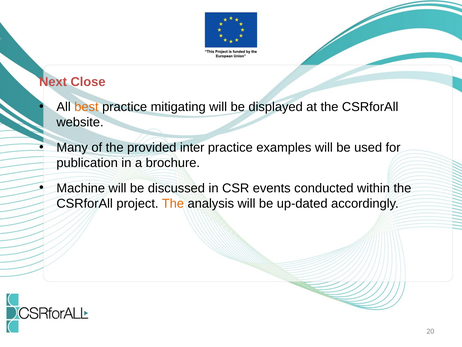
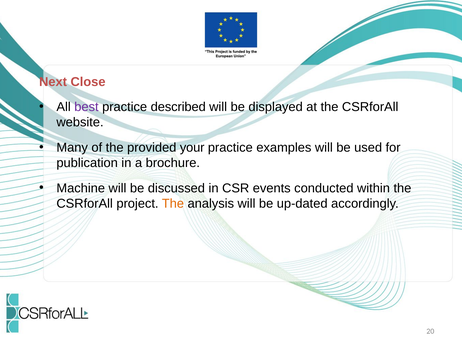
best colour: orange -> purple (86, 107)
mitigating: mitigating -> described (178, 107)
inter: inter -> your (192, 147)
